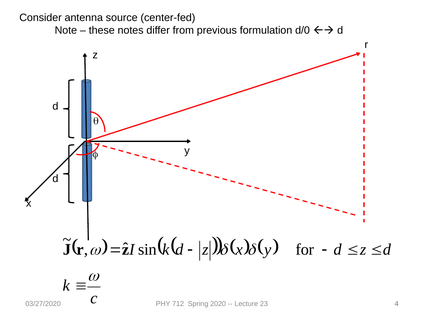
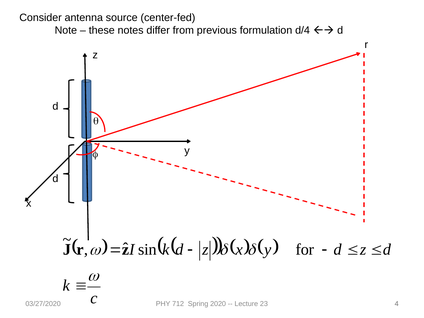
d/0: d/0 -> d/4 (303, 30)
